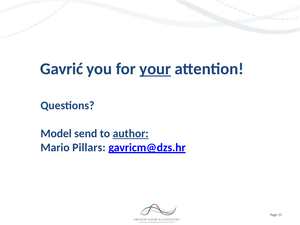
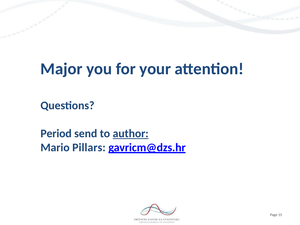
Gavrić: Gavrić -> Major (62, 69)
your underline: present -> none (155, 69)
Model: Model -> Period (56, 134)
